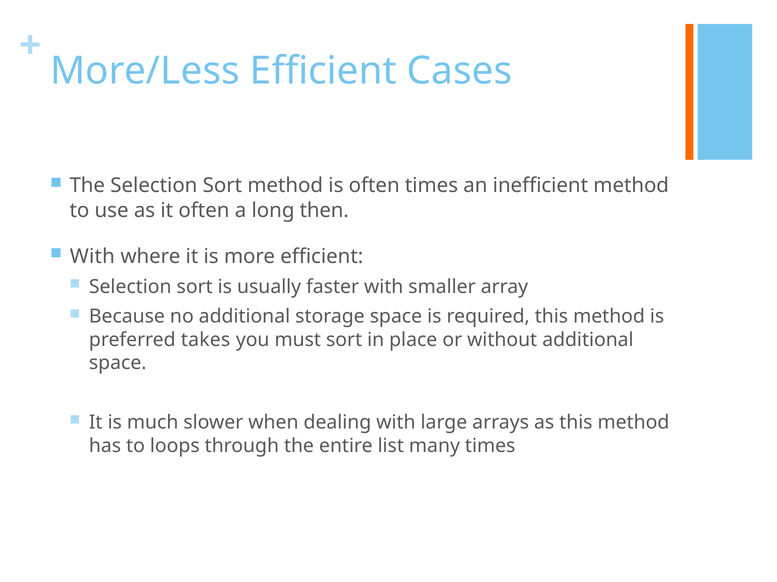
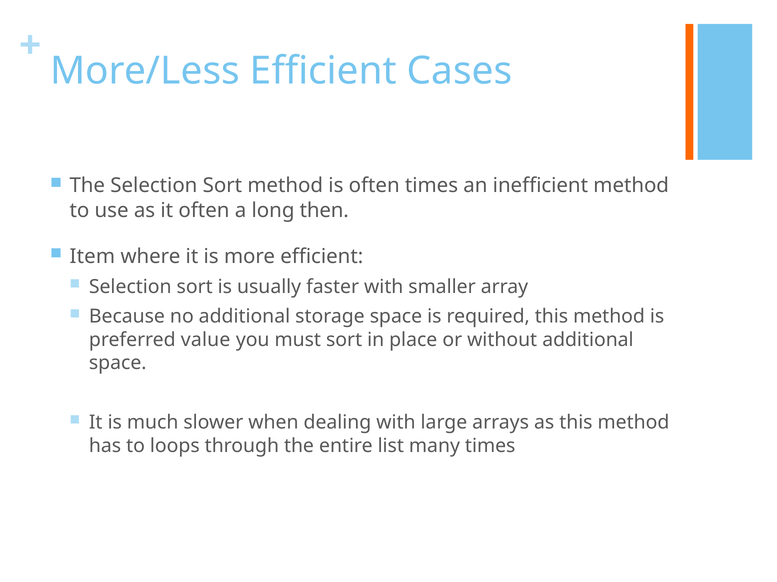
With: With -> Item (92, 257)
takes: takes -> value (206, 340)
